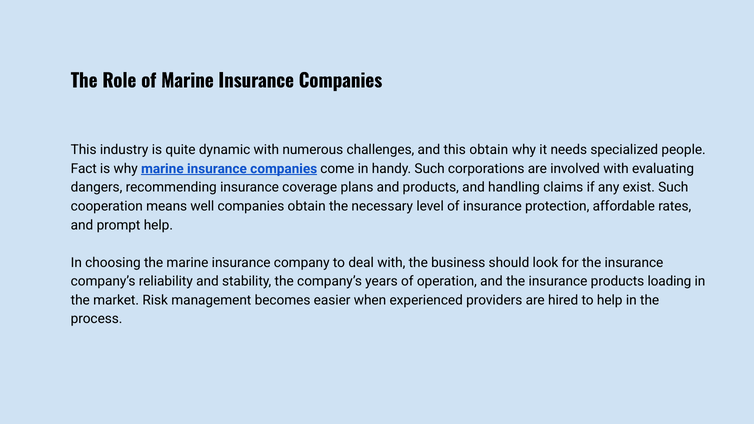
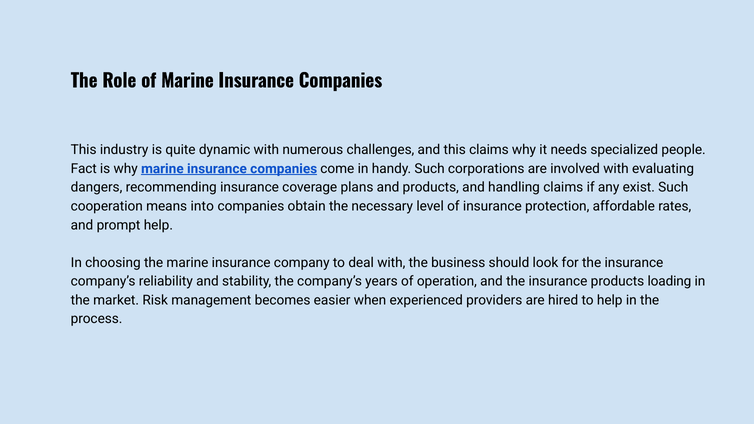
this obtain: obtain -> claims (489, 150)
well: well -> into (202, 206)
